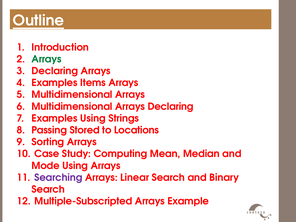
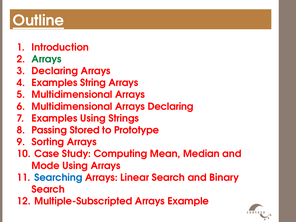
Items: Items -> String (93, 83)
Locations: Locations -> Prototype (137, 130)
Searching colour: purple -> blue (58, 178)
